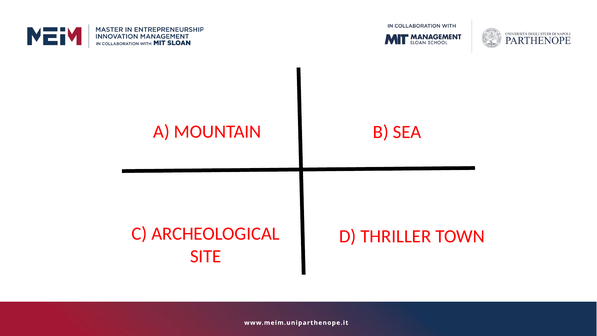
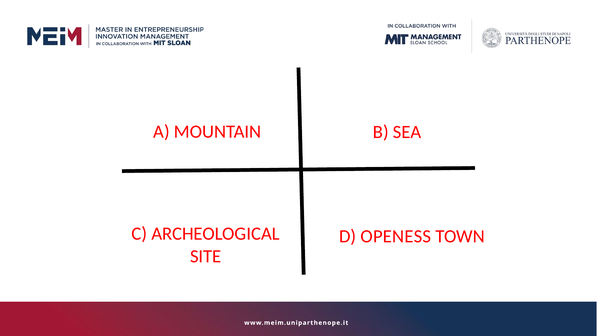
THRILLER: THRILLER -> OPENESS (396, 236)
